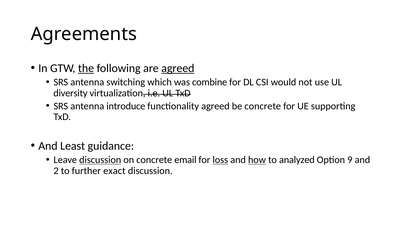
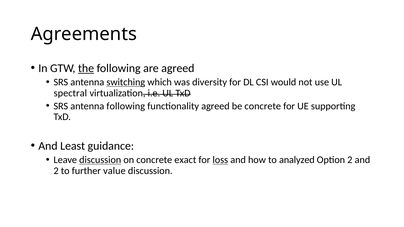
agreed underline: present -> none (178, 68)
switching underline: none -> present (126, 82)
combine: combine -> diversity (210, 82)
diversity: diversity -> spectral (70, 93)
antenna introduce: introduce -> following (126, 106)
email: email -> exact (185, 160)
how underline: present -> none (257, 160)
Option 9: 9 -> 2 (350, 160)
exact: exact -> value (114, 171)
